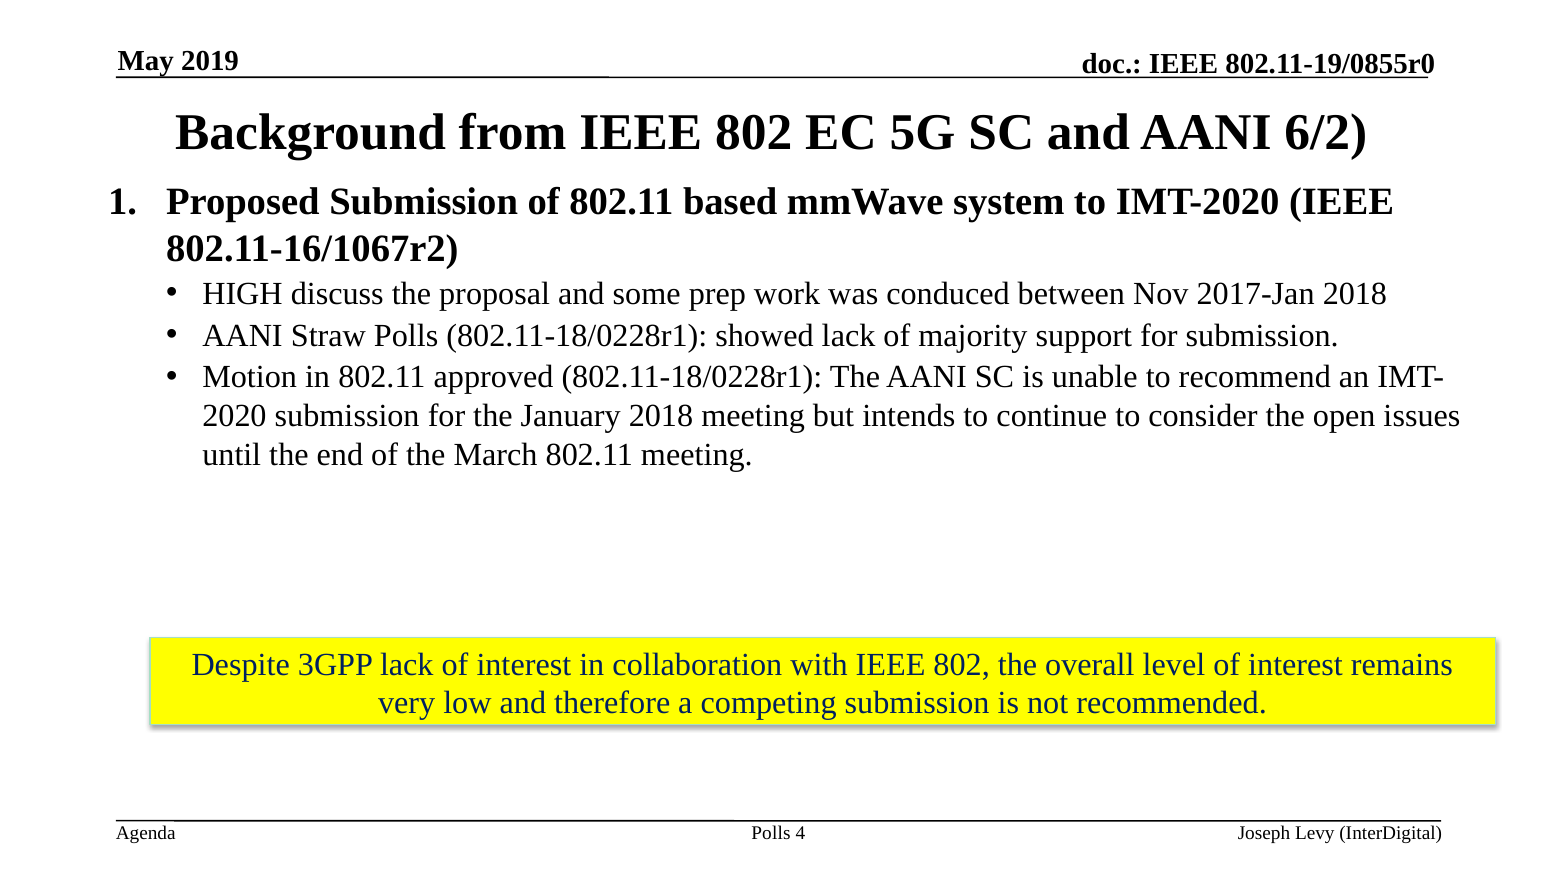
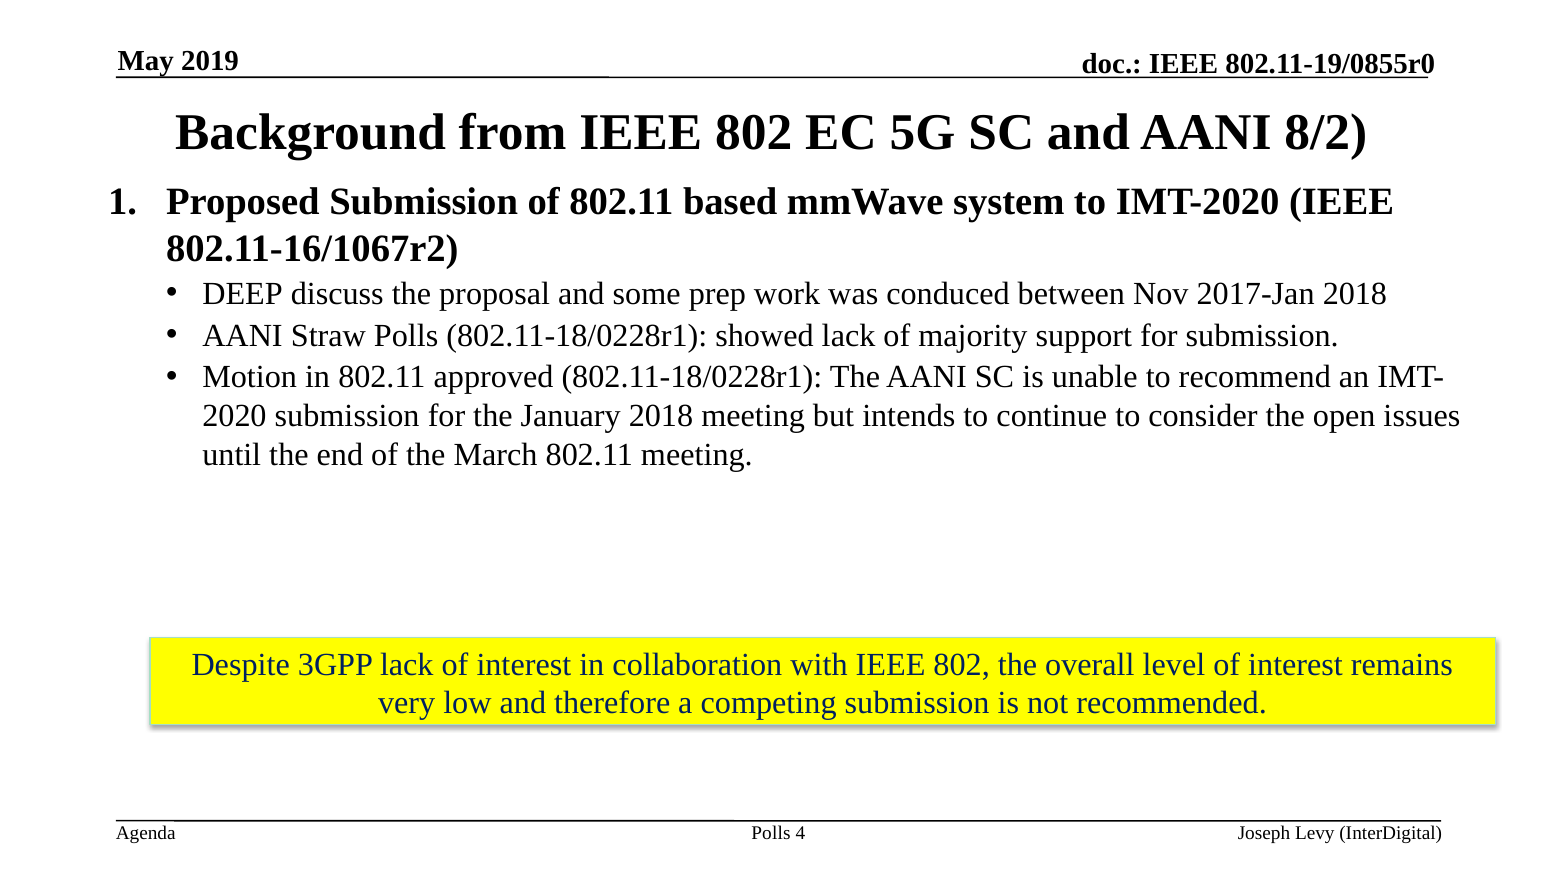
6/2: 6/2 -> 8/2 (1326, 132)
HIGH: HIGH -> DEEP (242, 293)
